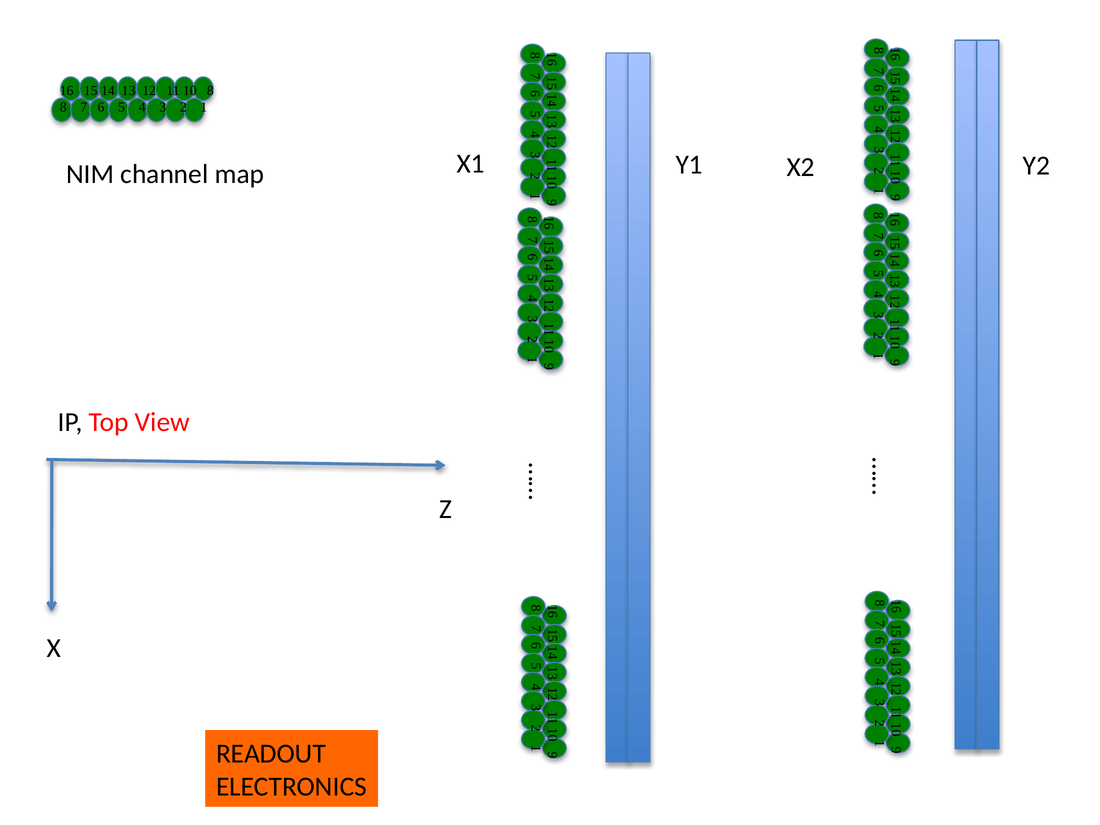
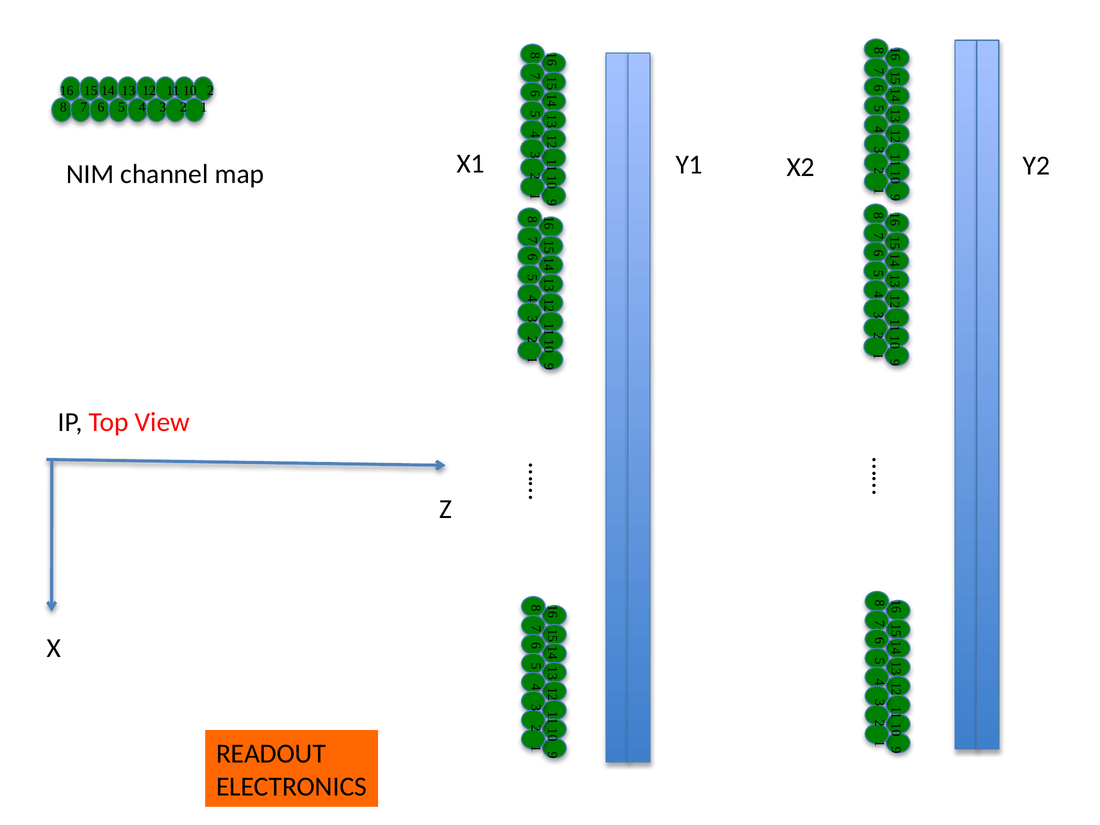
10 8: 8 -> 2 (210, 91)
